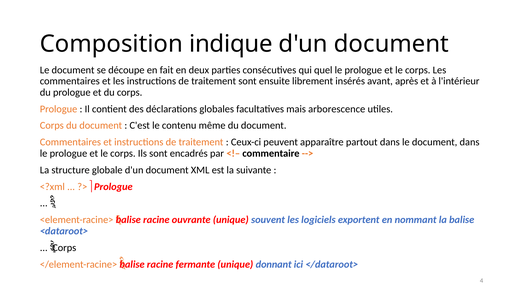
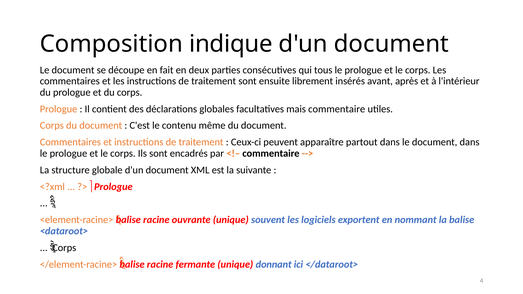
quel: quel -> tous (323, 70)
mais arborescence: arborescence -> commentaire (337, 109)
